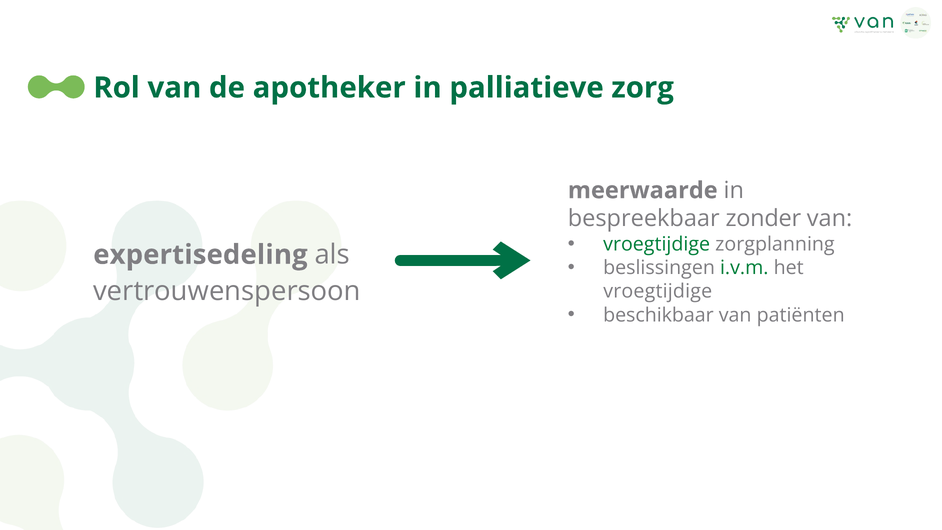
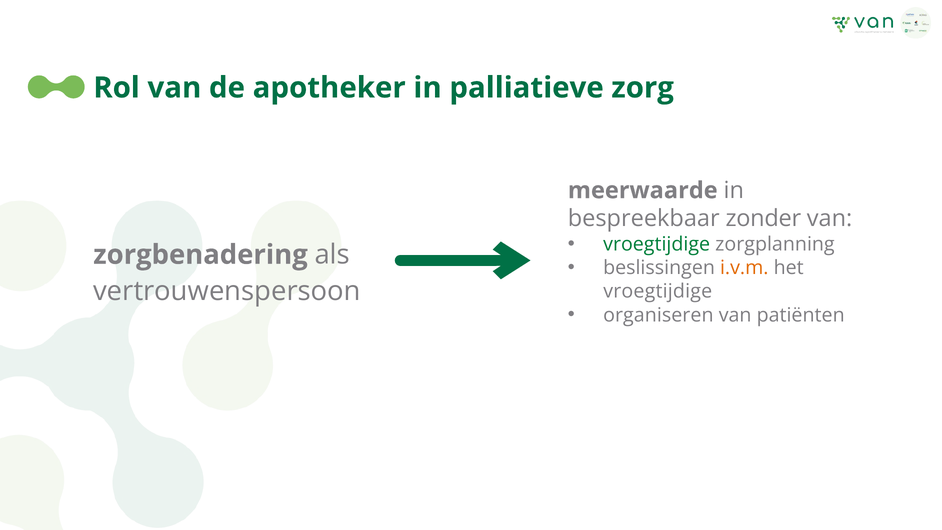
expertisedeling: expertisedeling -> zorgbenadering (201, 255)
i.v.m colour: green -> orange (744, 268)
beschikbaar: beschikbaar -> organiseren (658, 315)
